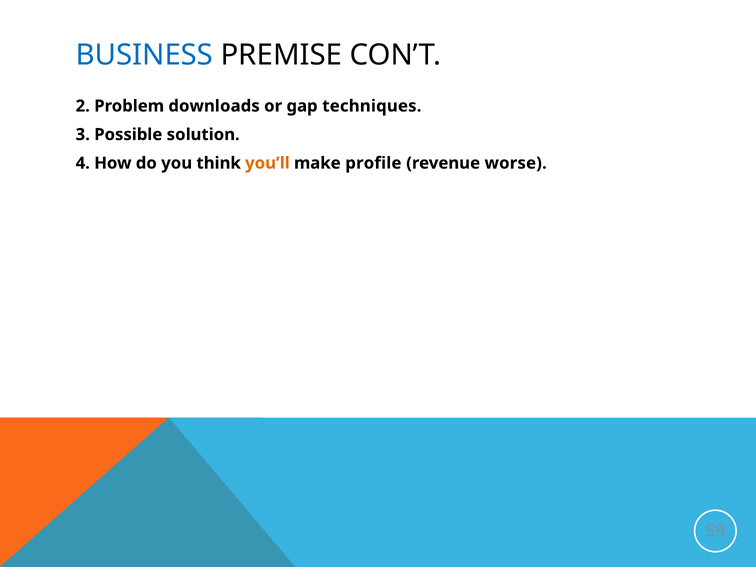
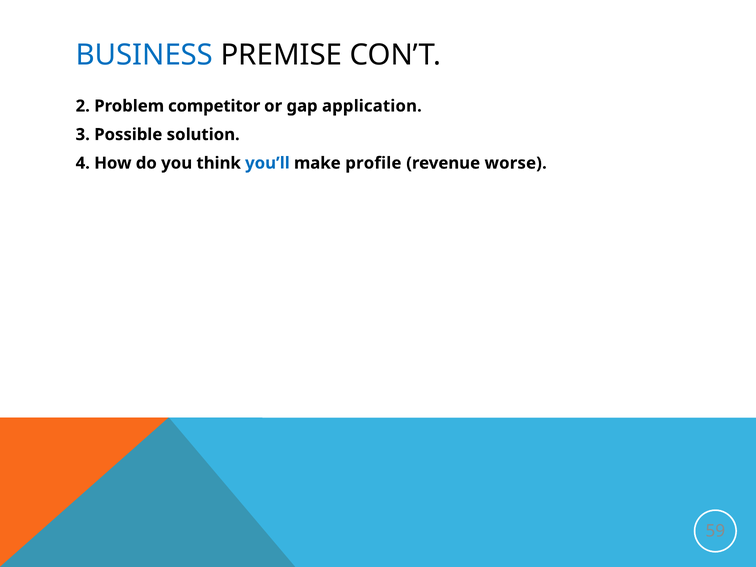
downloads: downloads -> competitor (214, 106)
techniques: techniques -> application (372, 106)
you’ll colour: orange -> blue (267, 163)
